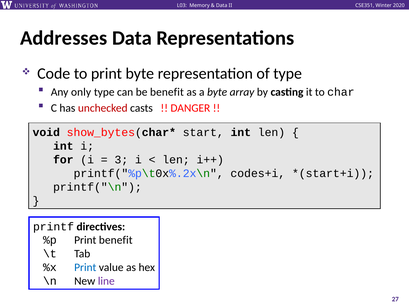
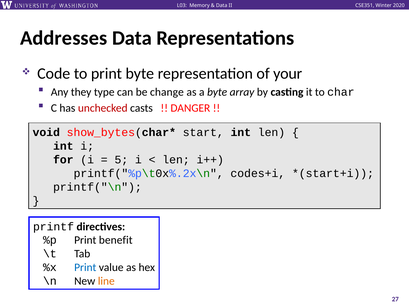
of type: type -> your (288, 74)
only: only -> they (81, 92)
be benefit: benefit -> change (167, 92)
3: 3 -> 5 (121, 160)
line colour: purple -> orange (106, 281)
